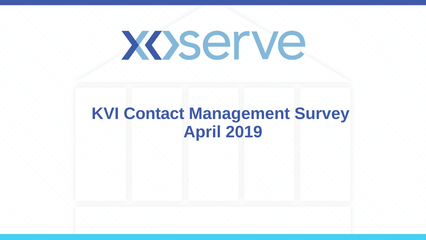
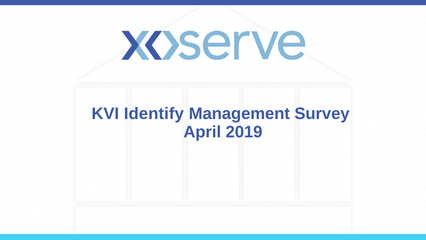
Contact: Contact -> Identify (154, 113)
